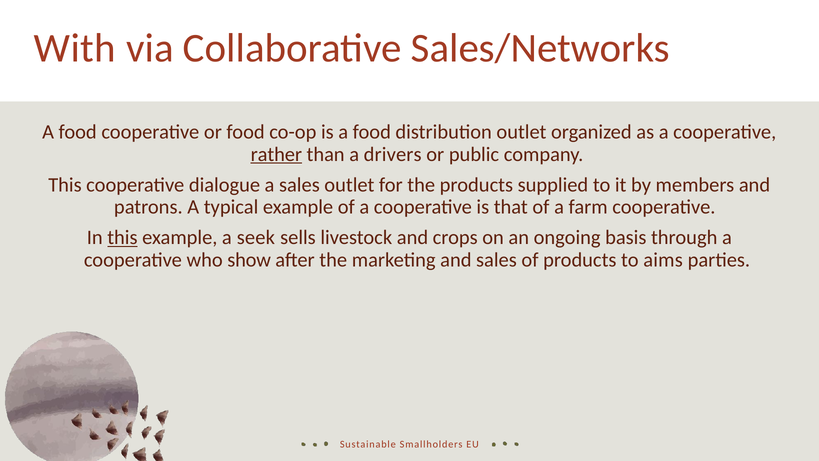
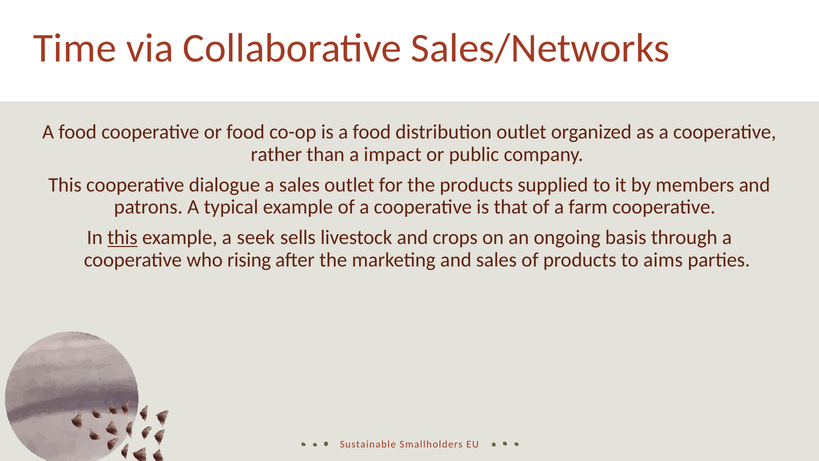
With: With -> Time (75, 48)
rather underline: present -> none (276, 154)
drivers: drivers -> impact (393, 154)
show: show -> rising (249, 260)
